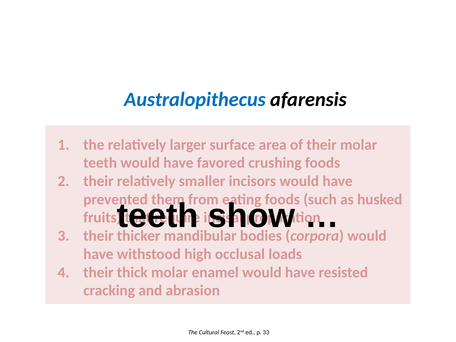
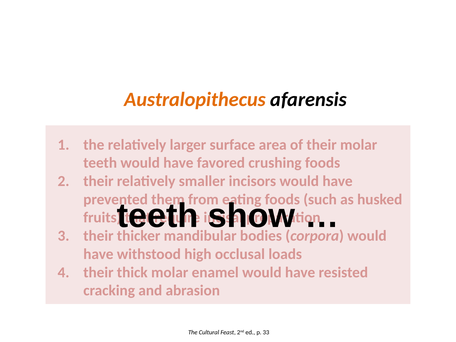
Australopithecus colour: blue -> orange (195, 99)
